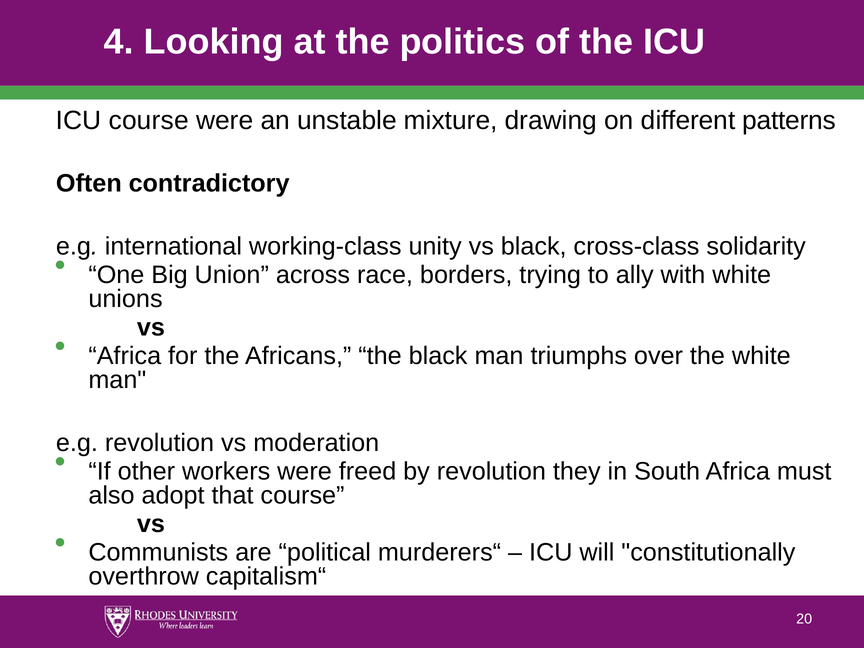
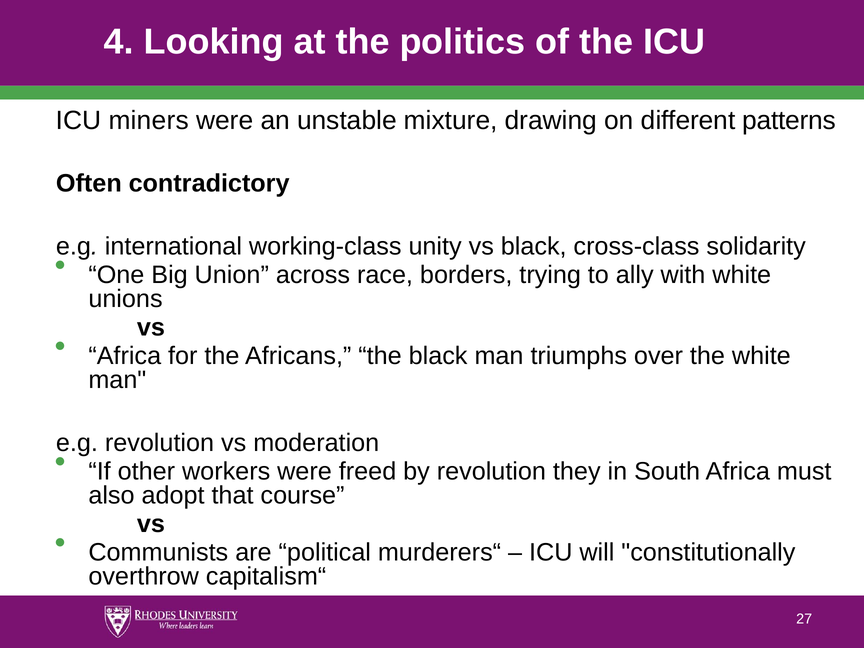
ICU course: course -> miners (149, 120)
20: 20 -> 27 (804, 619)
